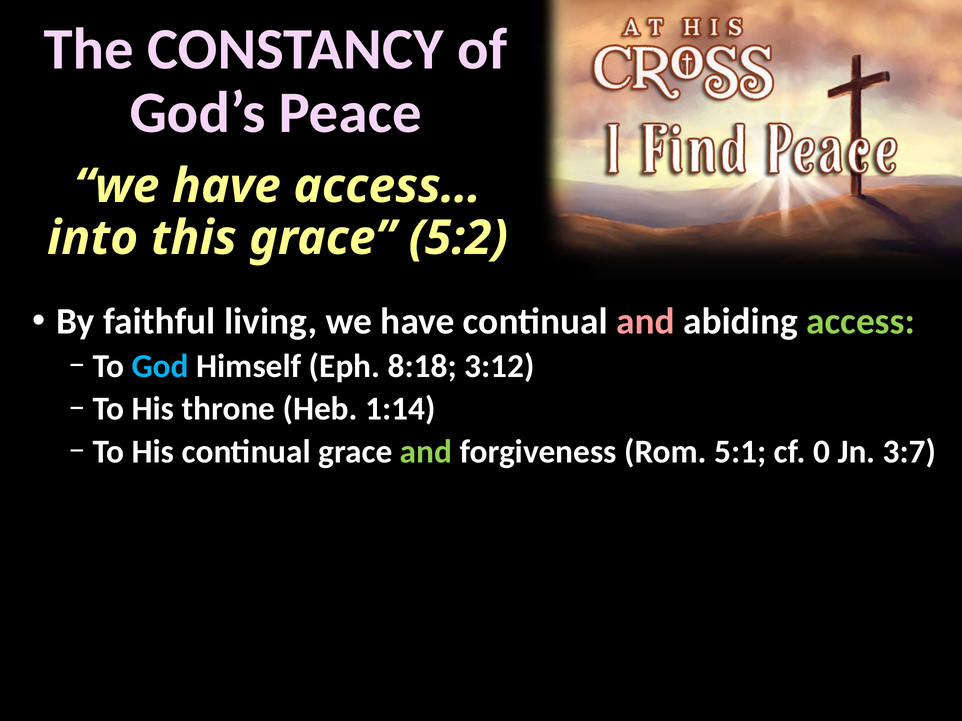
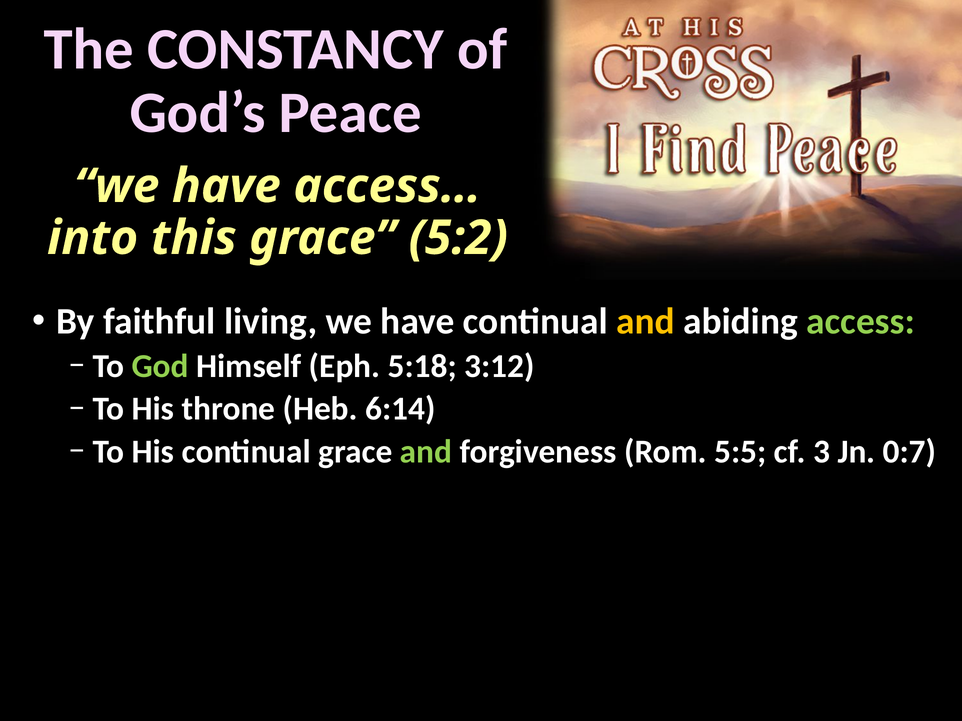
and colour: pink -> yellow (646, 322)
God colour: light blue -> light green (160, 367)
8:18: 8:18 -> 5:18 (422, 367)
1:14: 1:14 -> 6:14 (400, 409)
5:1: 5:1 -> 5:5 (740, 452)
0: 0 -> 3 (822, 452)
3:7: 3:7 -> 0:7 (910, 452)
